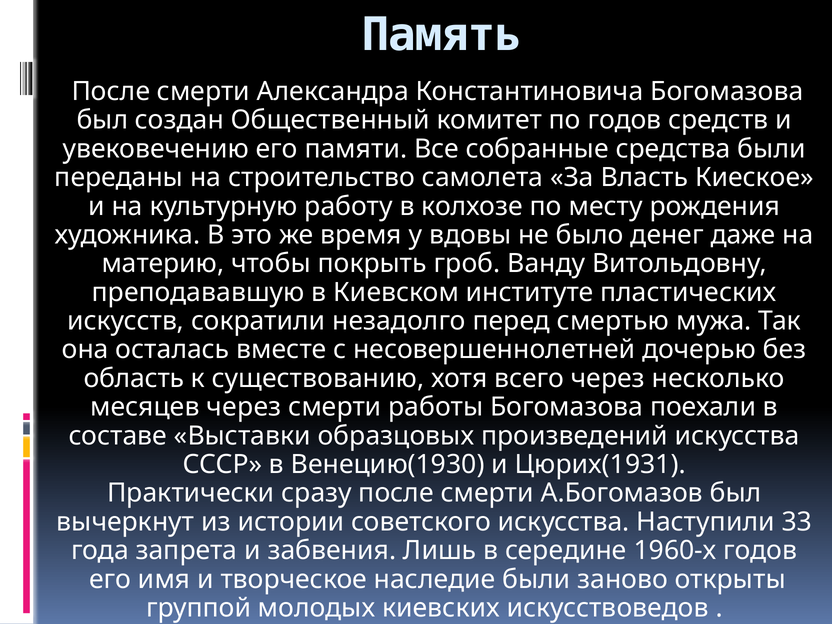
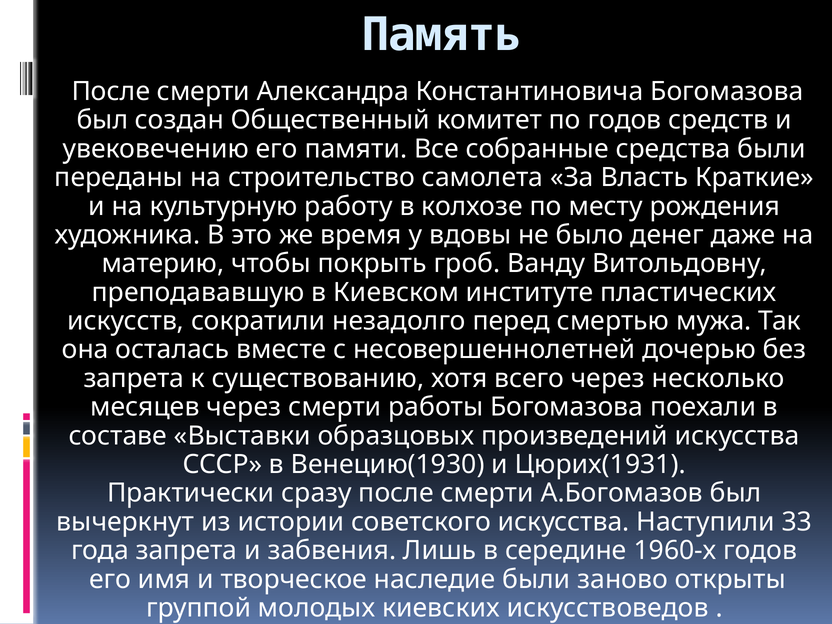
Киеское: Киеское -> Краткие (754, 178)
область: область -> запрета (134, 378)
